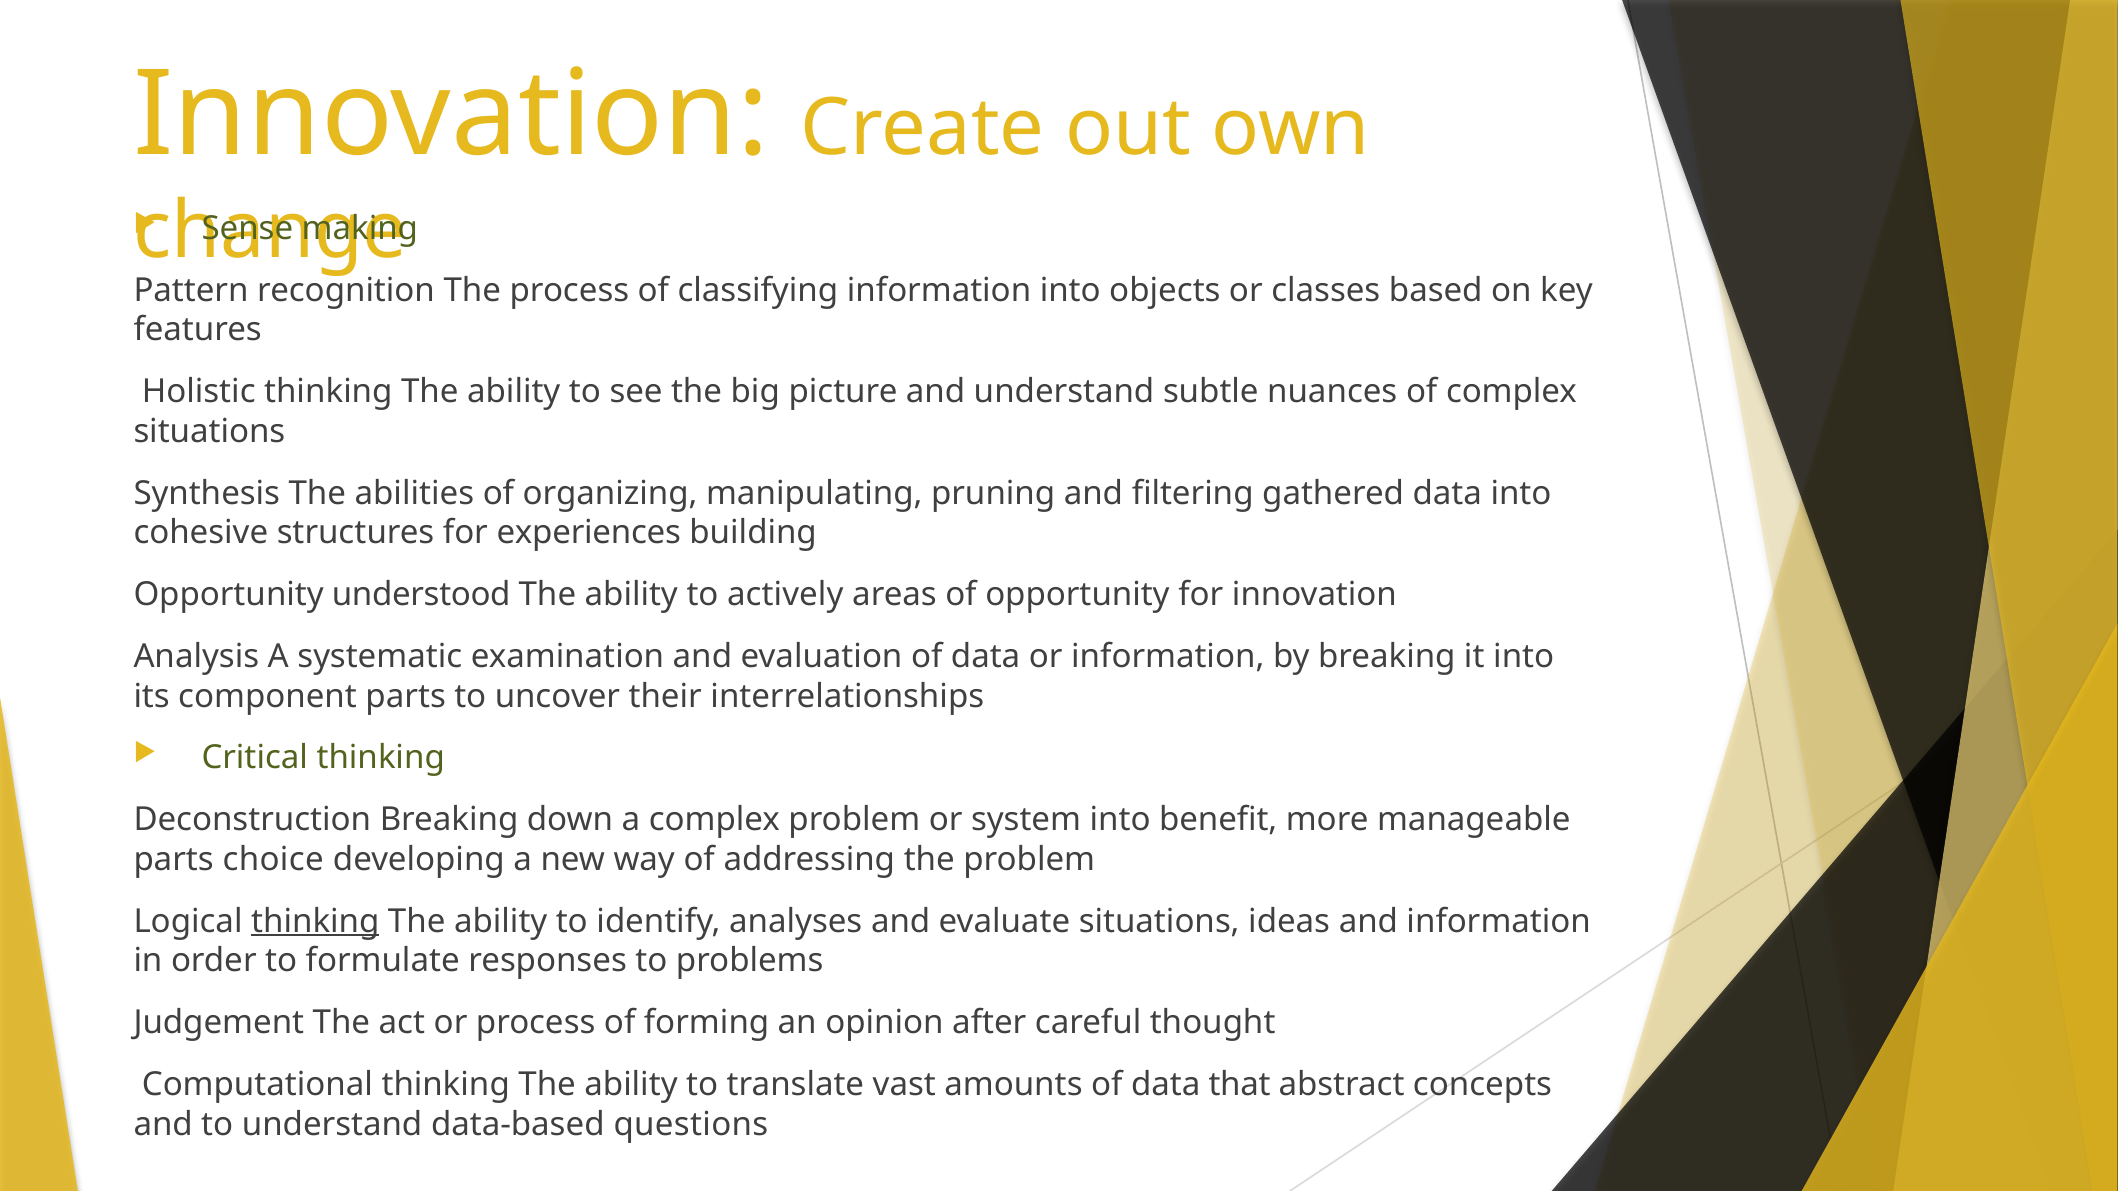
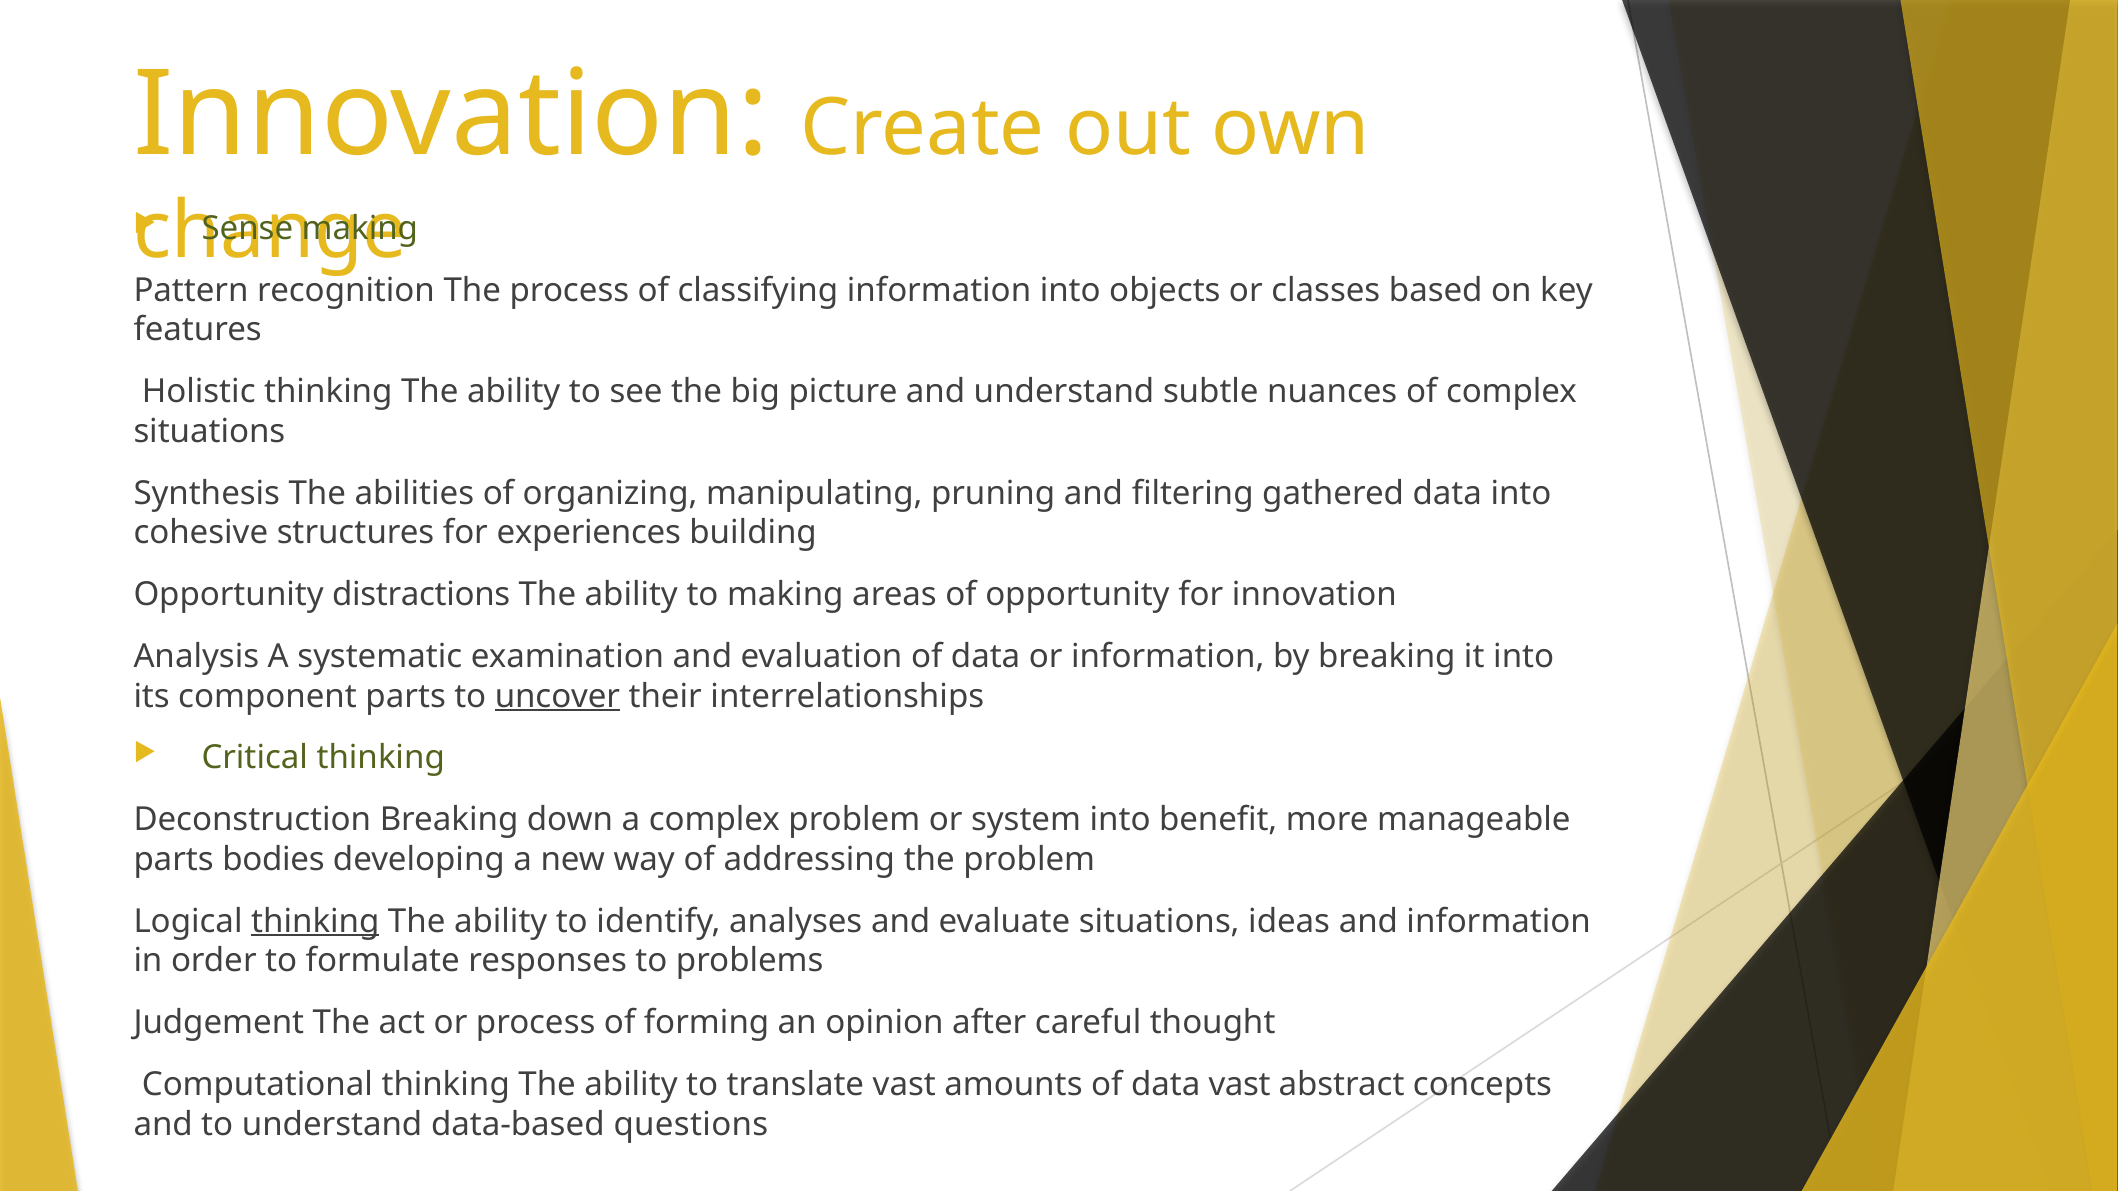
understood: understood -> distractions (421, 595)
to actively: actively -> making (785, 595)
uncover underline: none -> present (557, 696)
choice: choice -> bodies (273, 860)
data that: that -> vast (1240, 1085)
